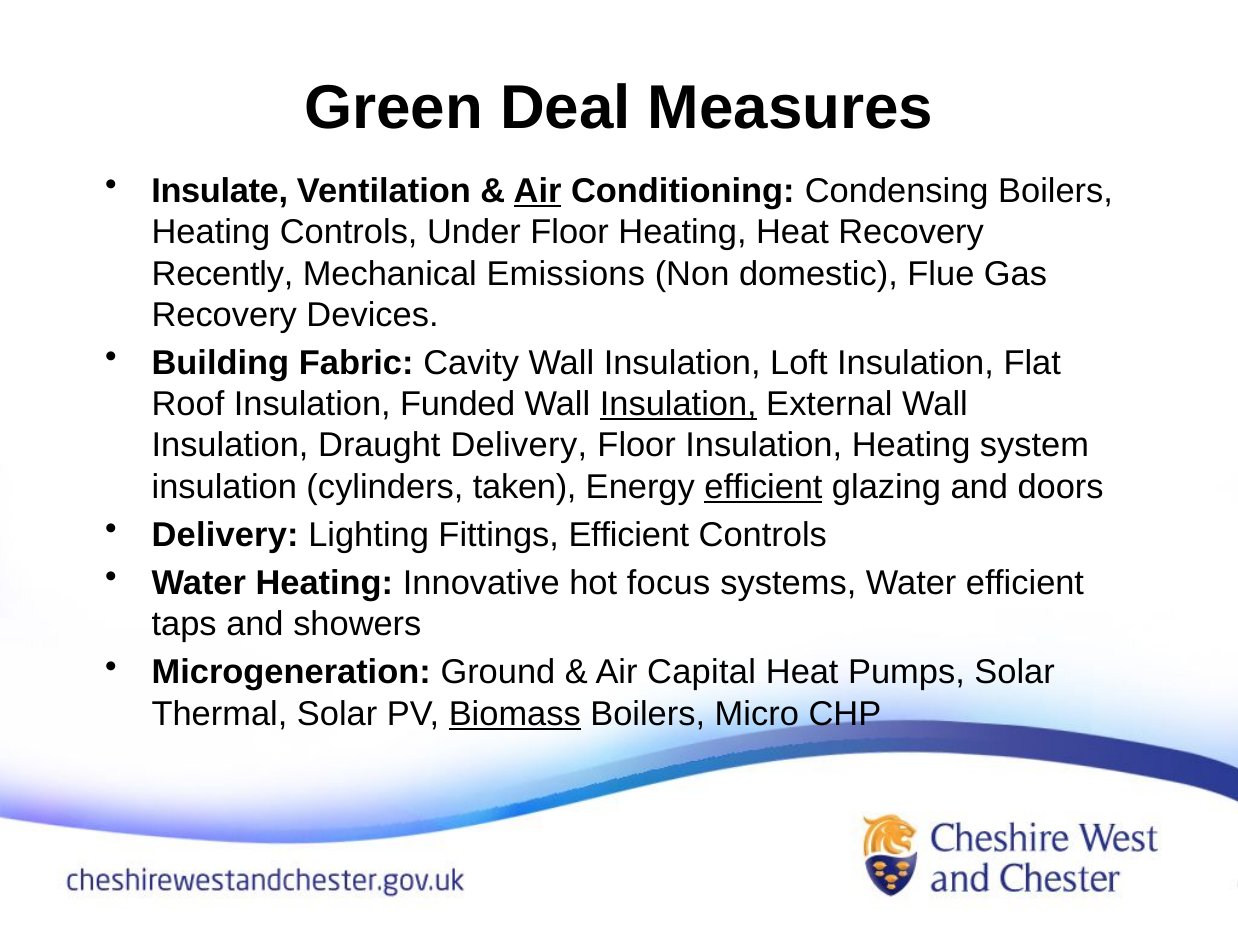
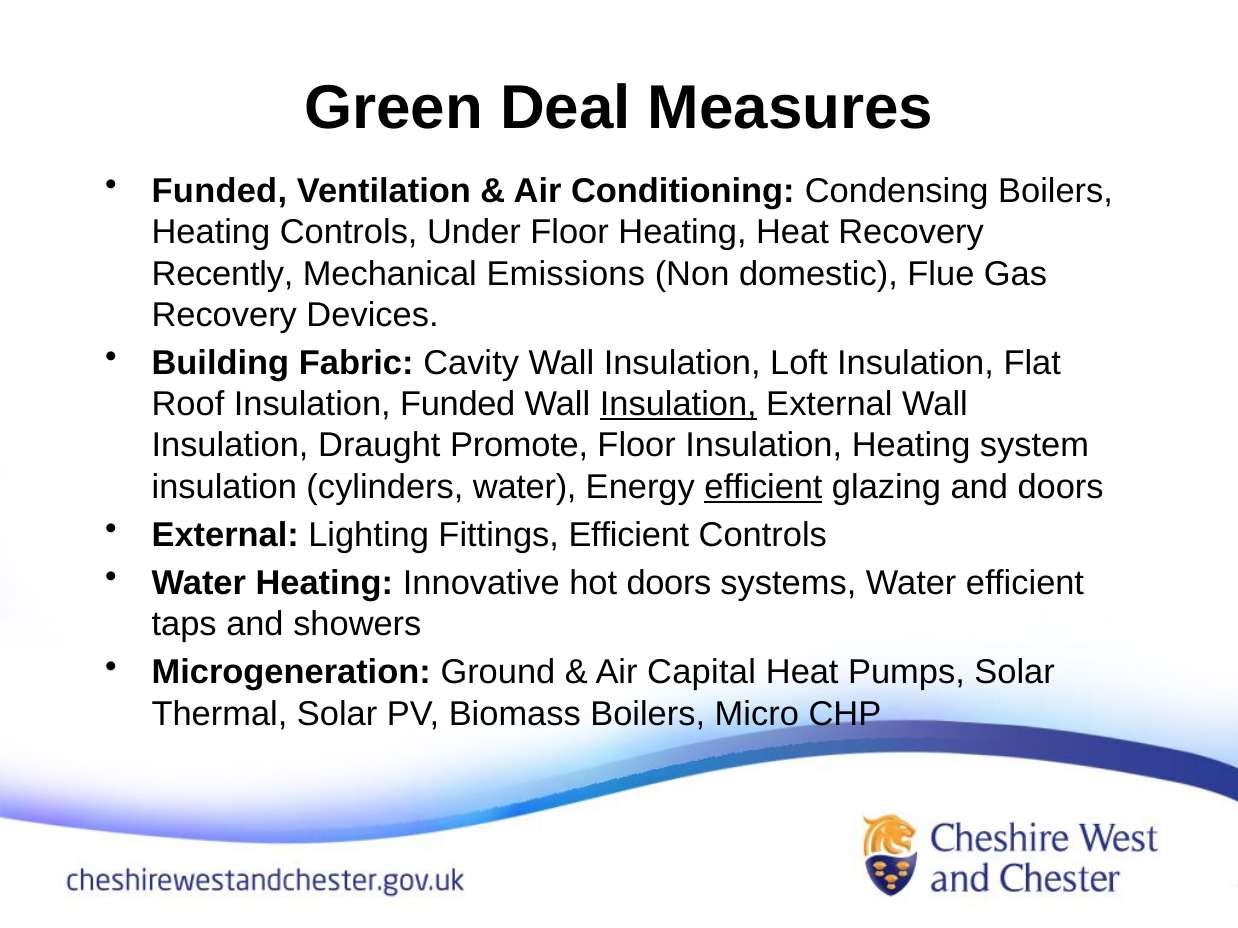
Insulate: Insulate -> Funded (219, 191)
Air underline: present -> none (538, 191)
Draught Delivery: Delivery -> Promote (519, 446)
cylinders taken: taken -> water (525, 487)
Delivery: Delivery -> External (225, 535)
hot focus: focus -> doors (669, 583)
Biomass underline: present -> none (515, 714)
